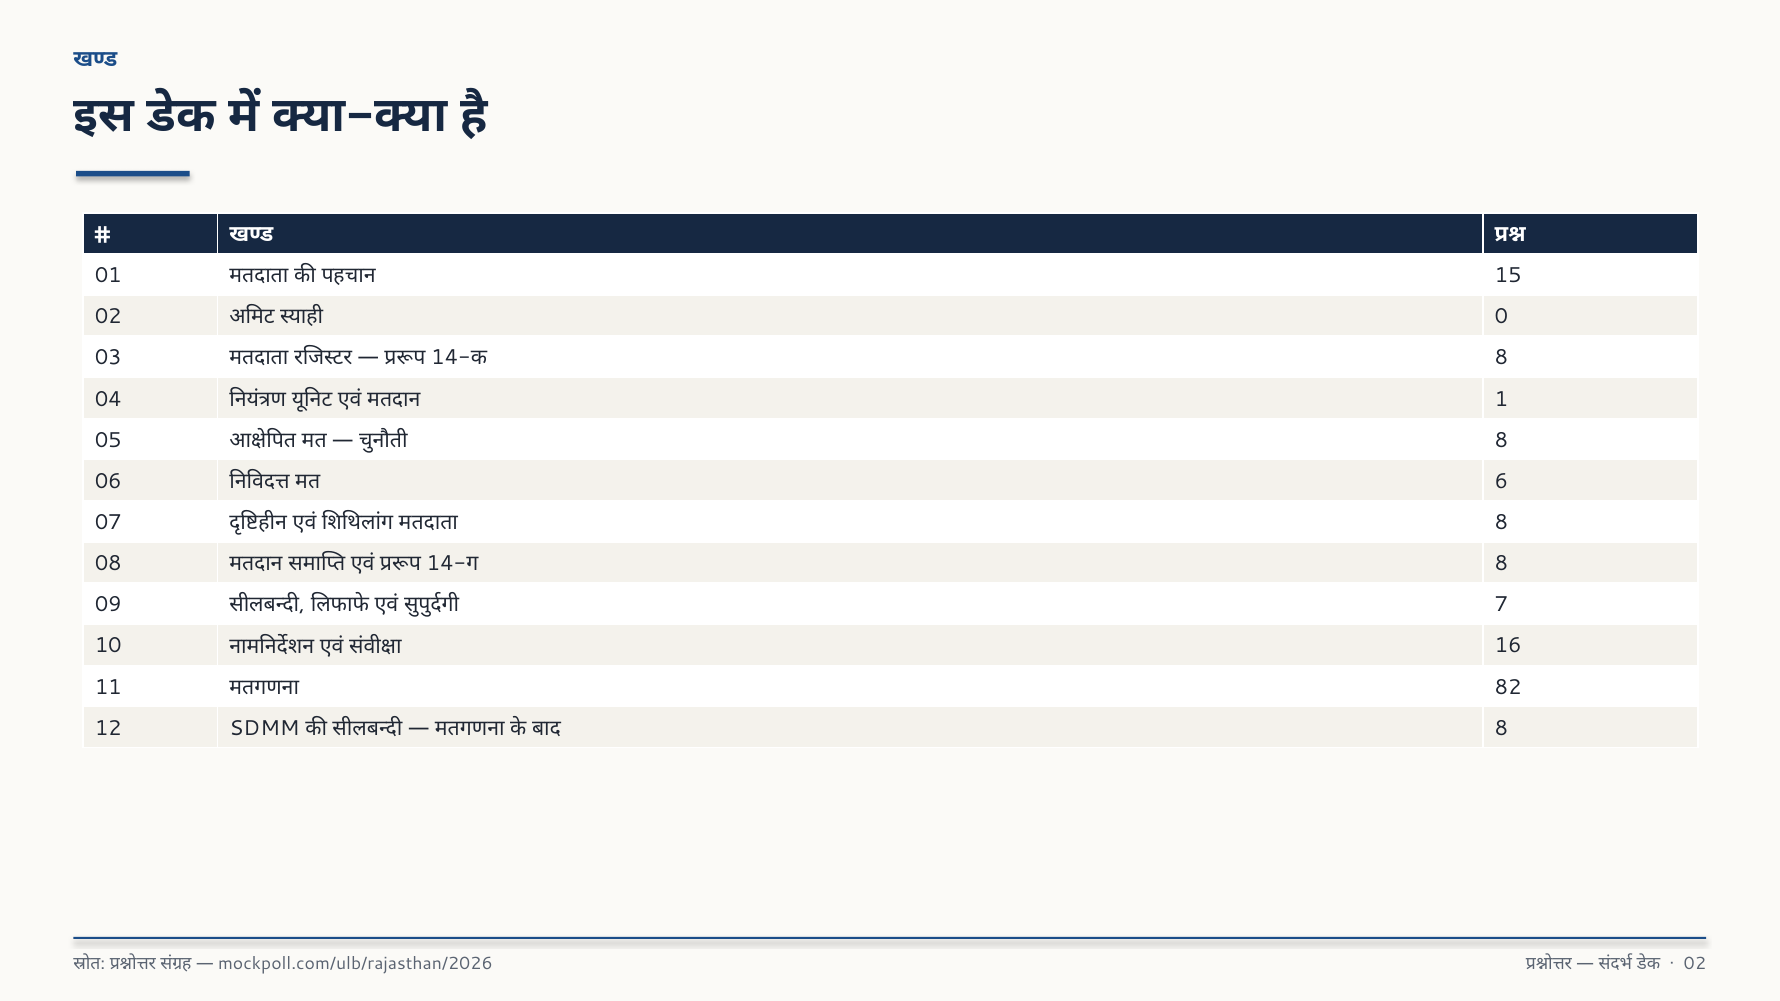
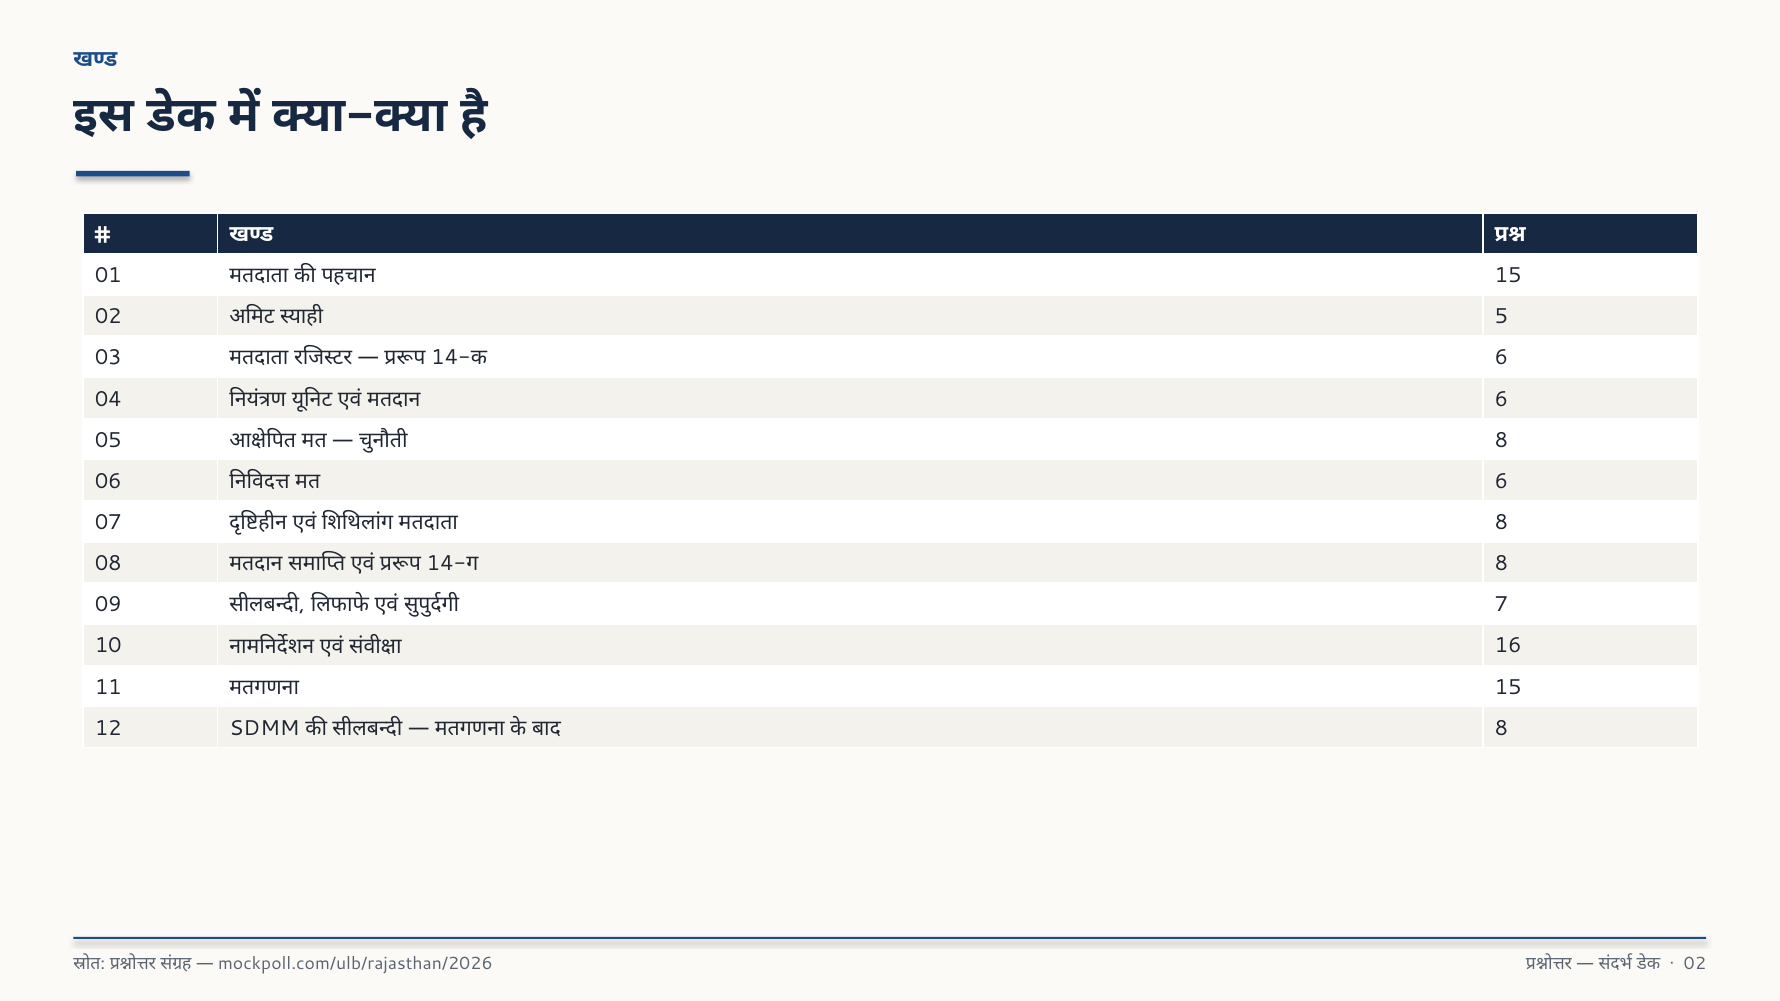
0: 0 -> 5 (1501, 317)
8: 8 -> 6 (1501, 358)
1: 1 -> 6 (1501, 399)
82: 82 -> 15 (1508, 687)
